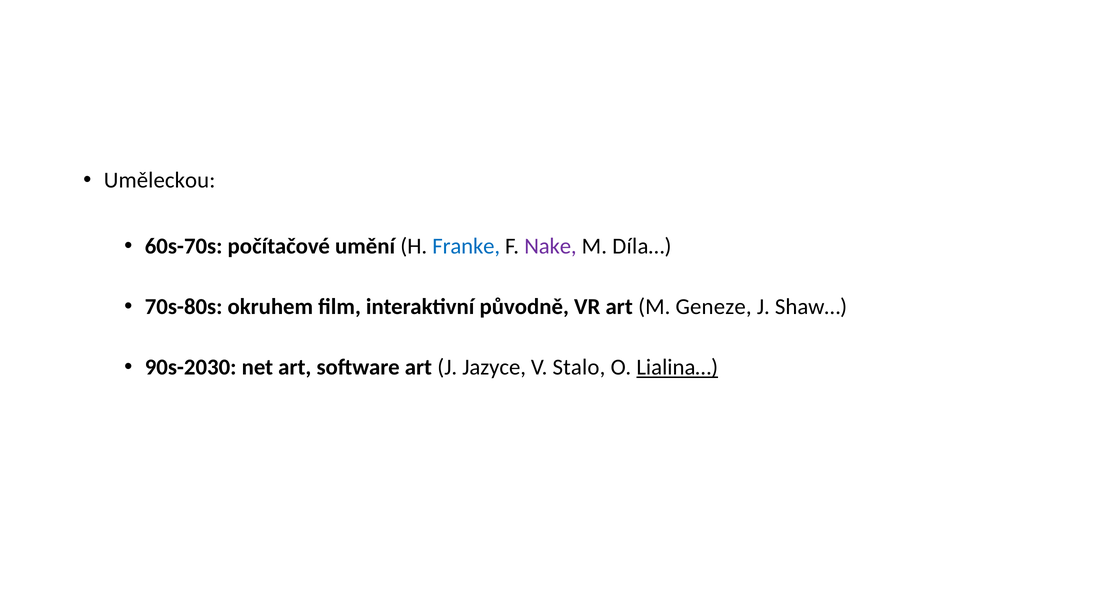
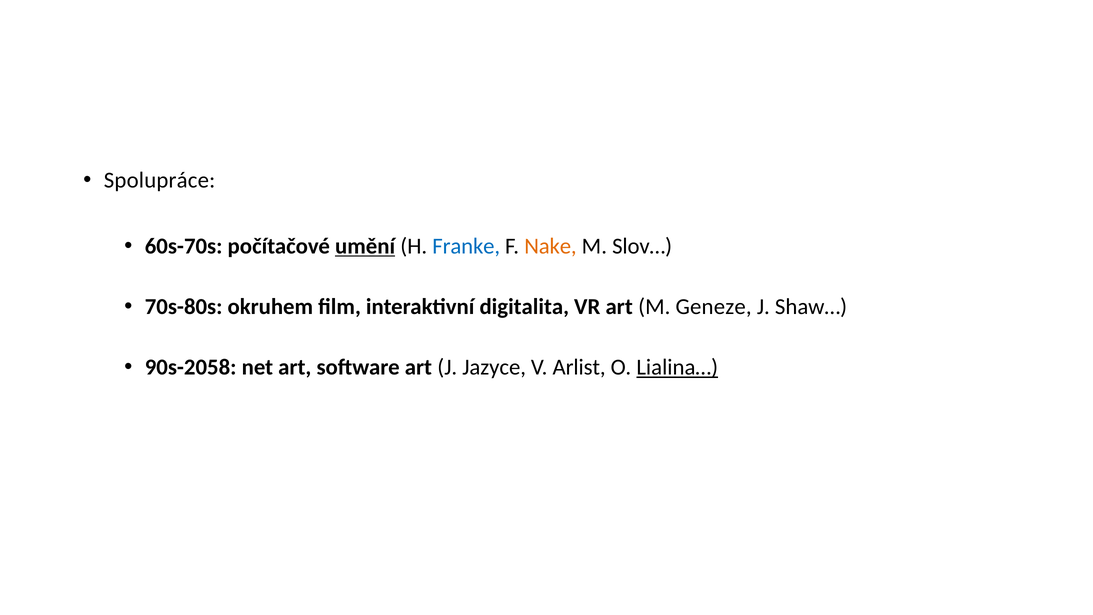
Uměleckou: Uměleckou -> Spolupráce (160, 180)
umění underline: none -> present (365, 246)
Nake colour: purple -> orange (550, 246)
Díla…: Díla… -> Slov… (642, 246)
původně: původně -> digitalita (524, 307)
90s-2030: 90s-2030 -> 90s-2058 (191, 367)
Stalo: Stalo -> Arlist (579, 367)
